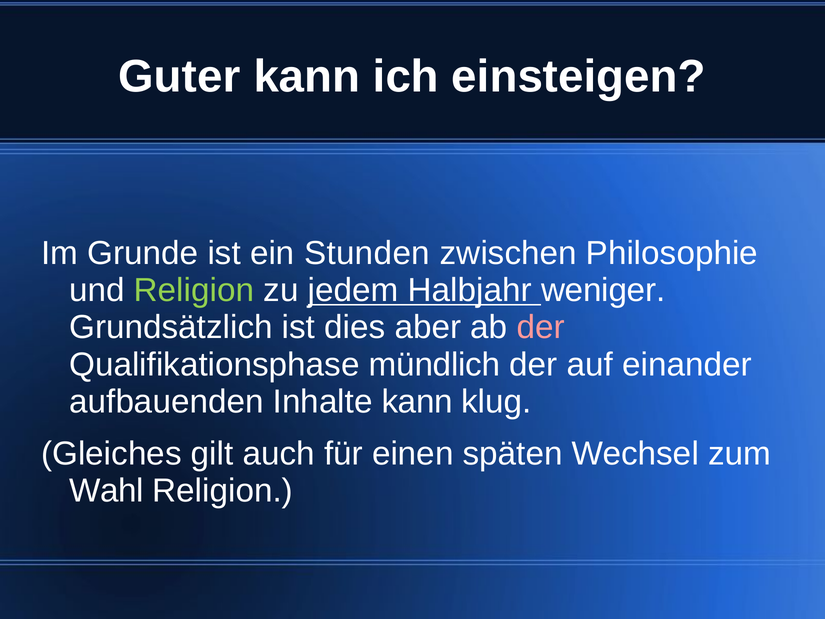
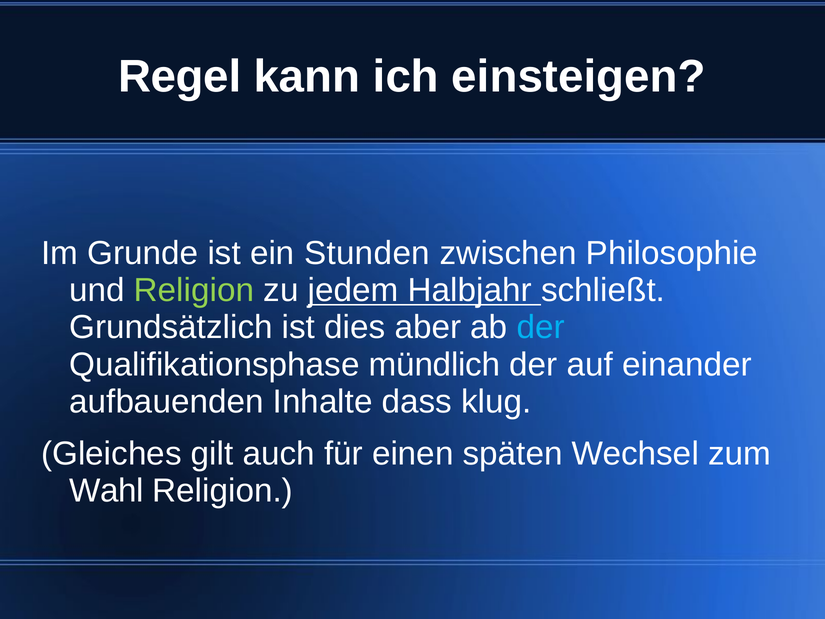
Guter: Guter -> Regel (180, 76)
weniger: weniger -> schließt (603, 290)
der colour: pink -> light blue (541, 327)
Inhalte kann: kann -> dass (417, 401)
